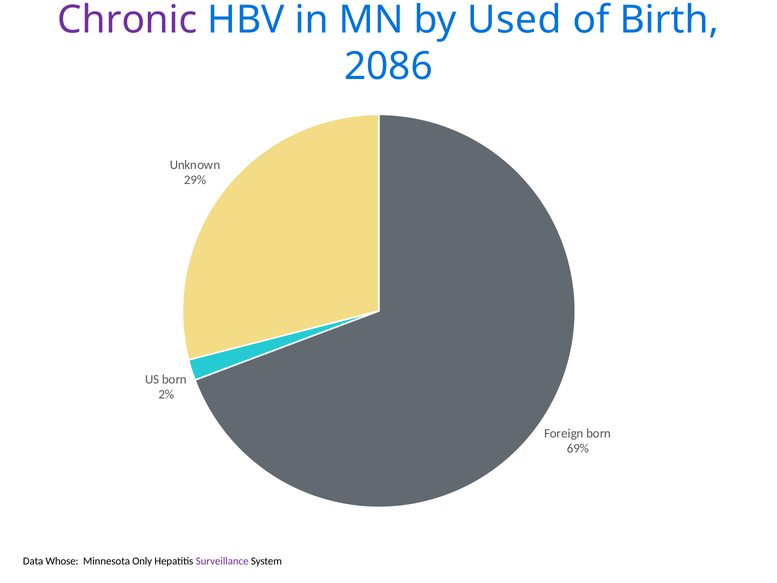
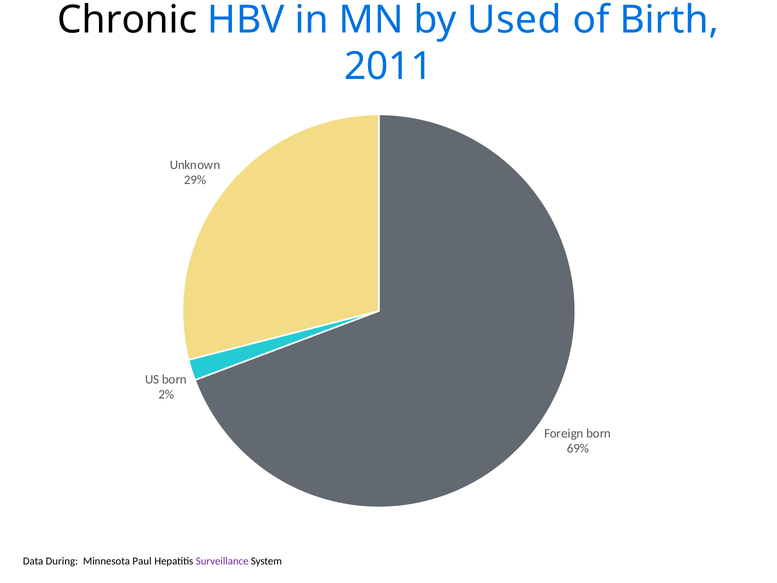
Chronic colour: purple -> black (127, 20)
2086: 2086 -> 2011 (388, 67)
Whose: Whose -> During (62, 561)
Only: Only -> Paul (142, 561)
